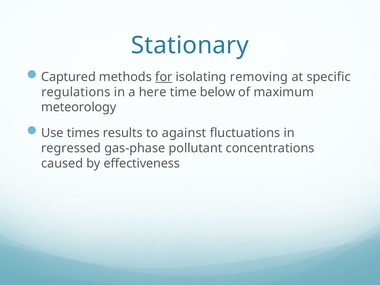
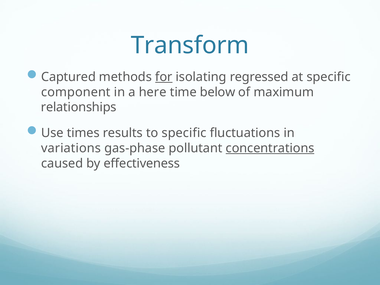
Stationary: Stationary -> Transform (190, 45)
removing: removing -> regressed (259, 77)
regulations: regulations -> component (76, 92)
meteorology: meteorology -> relationships (79, 107)
to against: against -> specific (184, 133)
regressed: regressed -> variations (71, 148)
concentrations underline: none -> present (270, 148)
